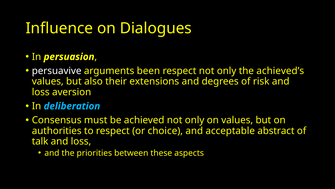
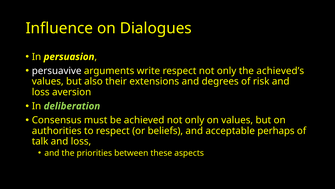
been: been -> write (148, 71)
deliberation colour: light blue -> light green (72, 106)
choice: choice -> beliefs (165, 130)
abstract: abstract -> perhaps (276, 130)
